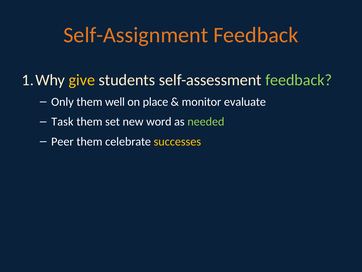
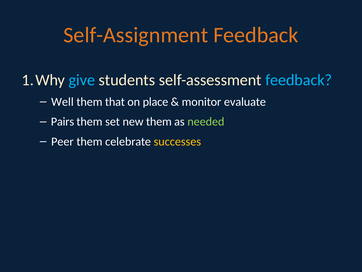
give colour: yellow -> light blue (82, 80)
feedback colour: light green -> light blue (299, 80)
Only: Only -> Well (62, 102)
well: well -> that (115, 102)
Task: Task -> Pairs (63, 122)
new word: word -> them (159, 122)
